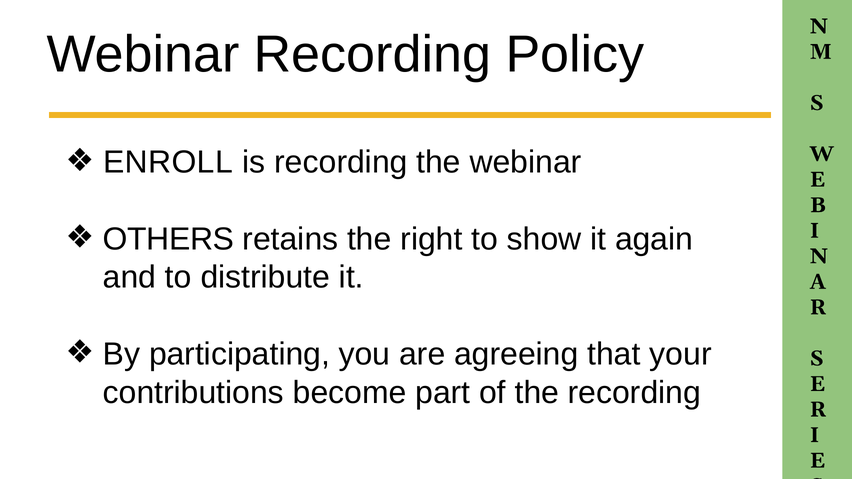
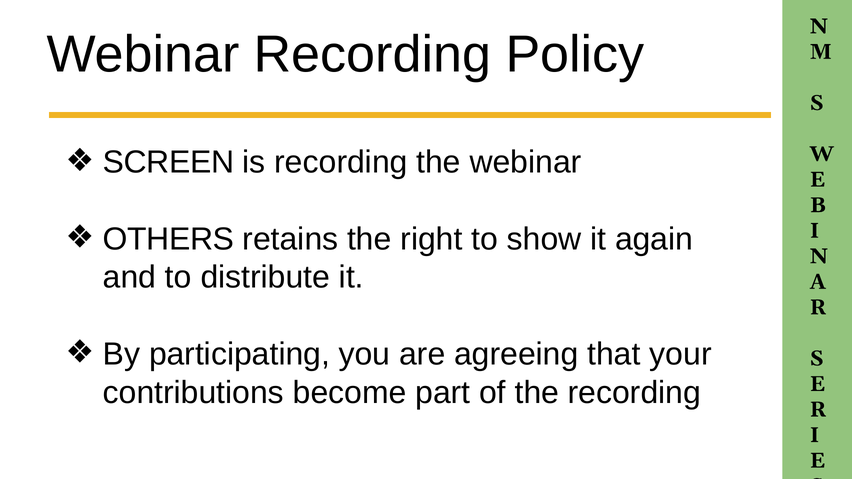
ENROLL: ENROLL -> SCREEN (168, 162)
